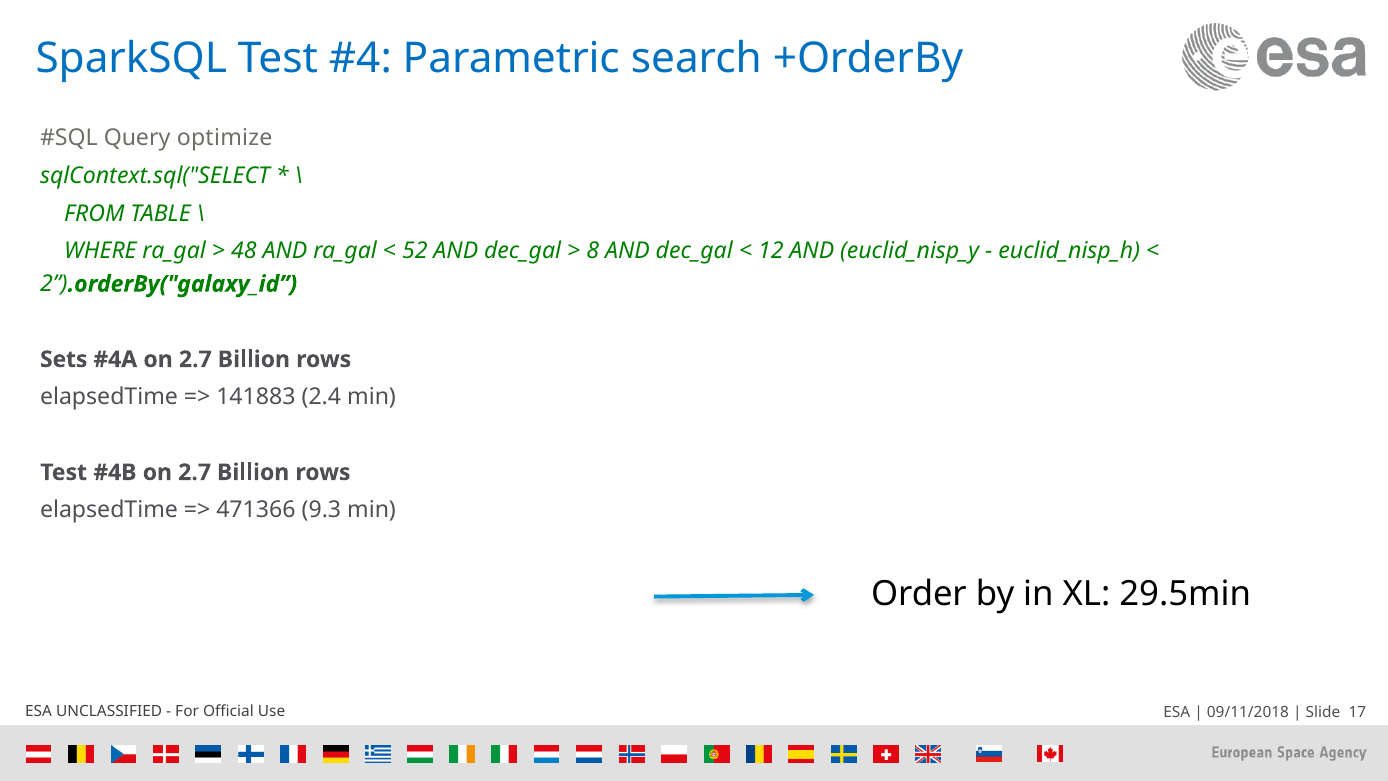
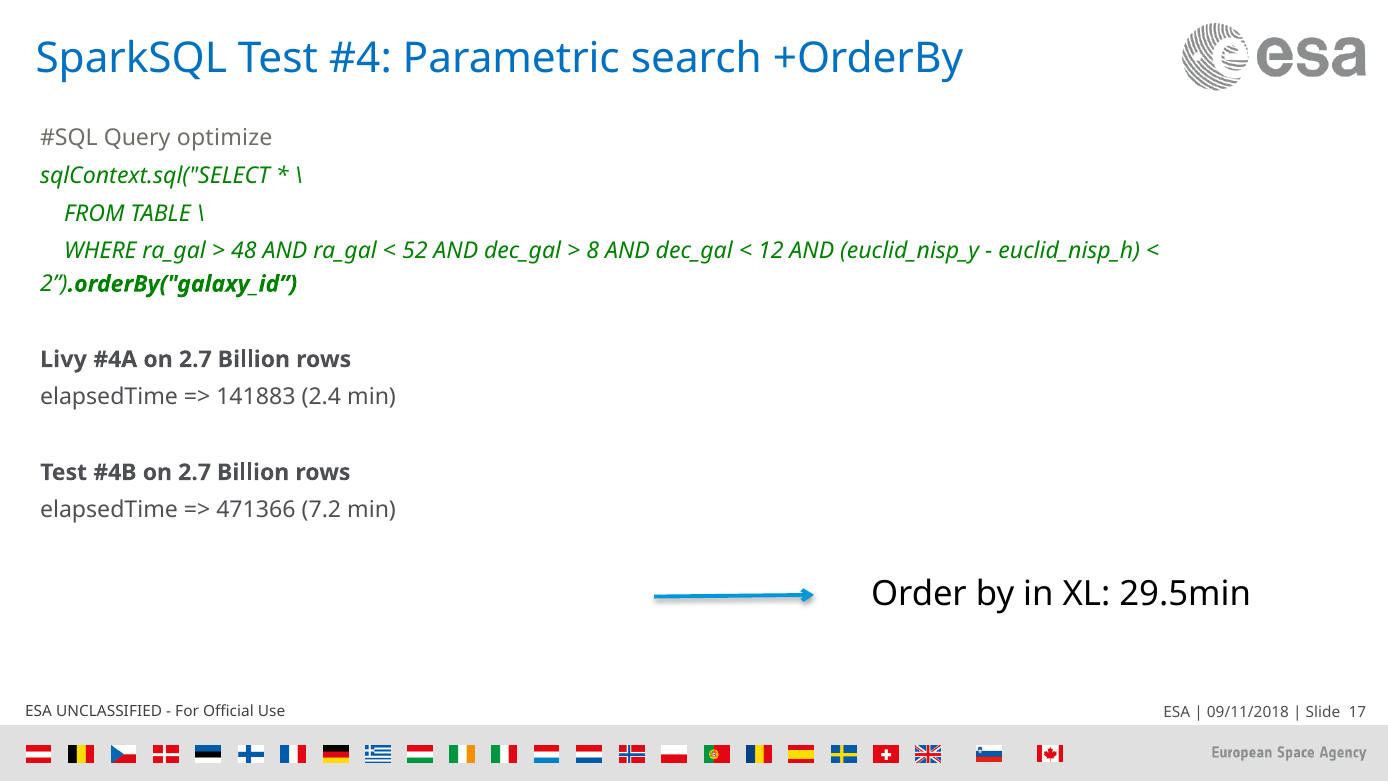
Sets: Sets -> Livy (64, 359)
9.3: 9.3 -> 7.2 (321, 510)
